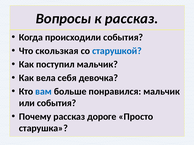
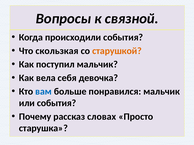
к рассказ: рассказ -> связной (132, 19)
старушкой colour: blue -> orange (117, 51)
дороге: дороге -> словах (102, 117)
